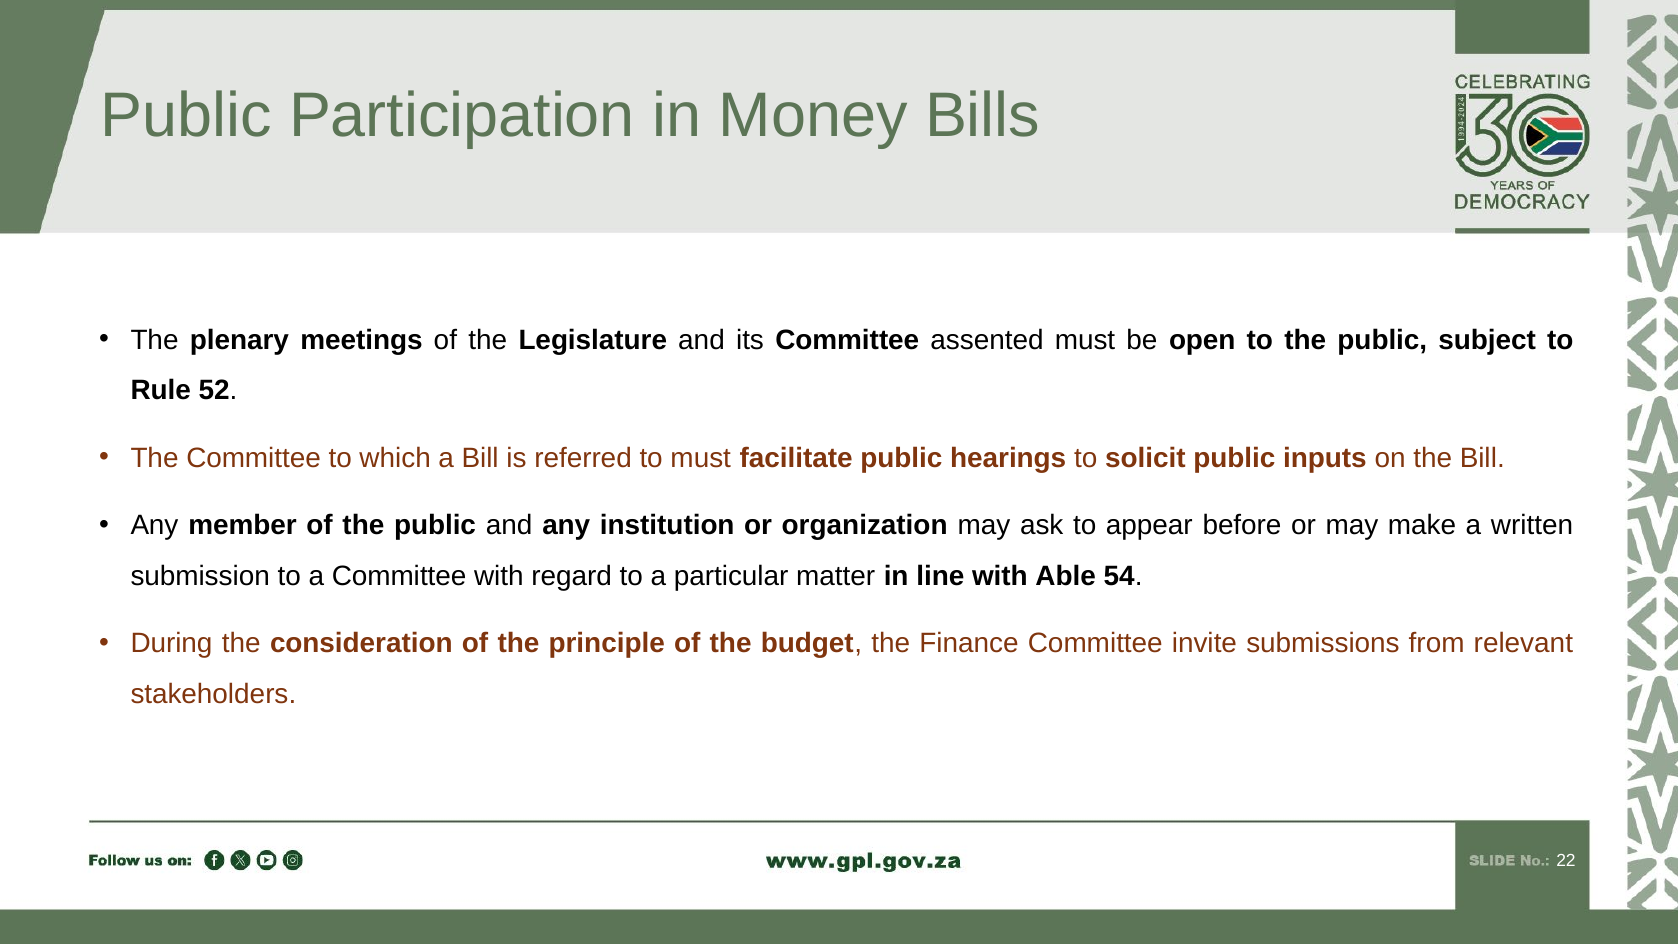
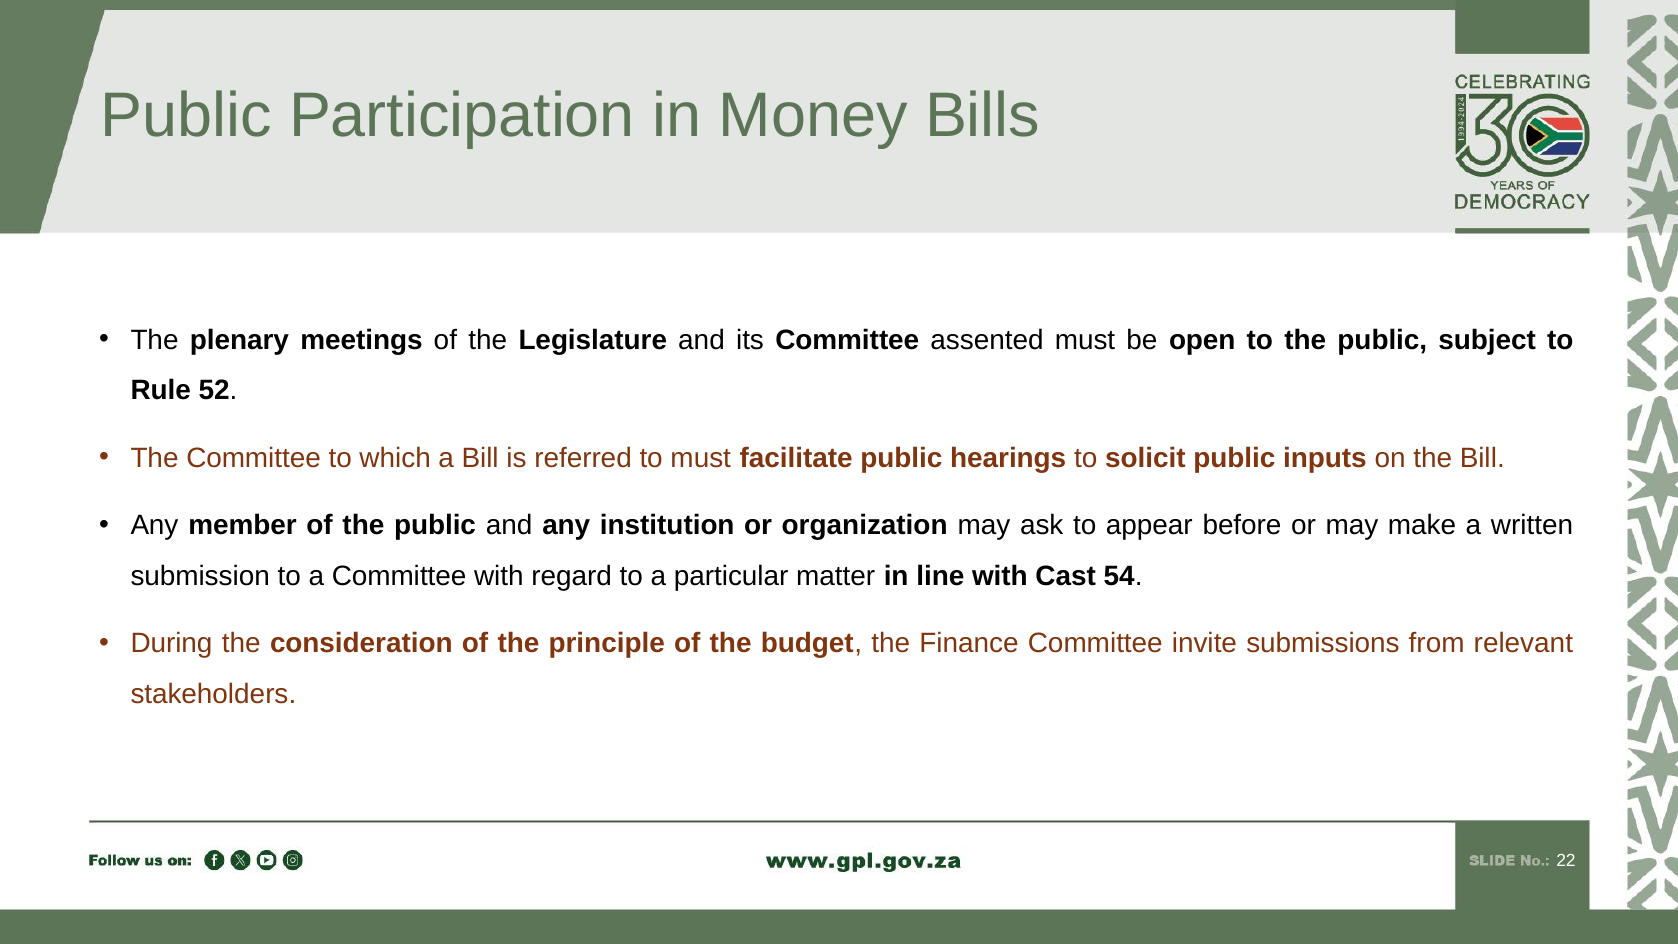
Able: Able -> Cast (1066, 576)
